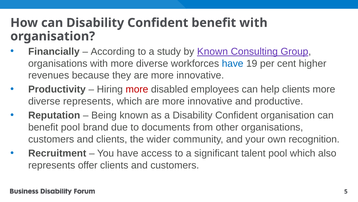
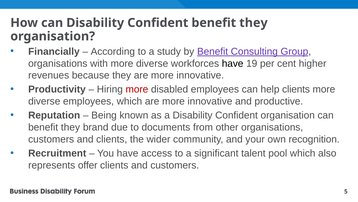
Confident benefit with: with -> they (253, 23)
by Known: Known -> Benefit (213, 51)
have colour: blue -> black (233, 63)
diverse represents: represents -> employees (89, 101)
pool: pool -> they (70, 127)
